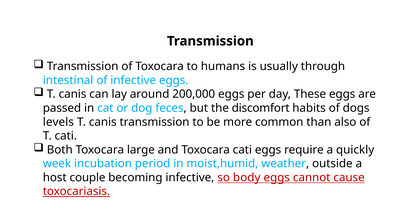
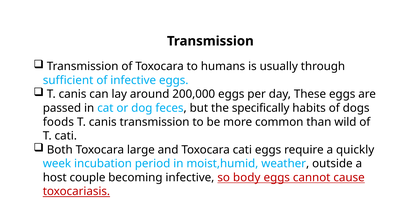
intestinal: intestinal -> sufficient (68, 80)
discomfort: discomfort -> specifically (261, 108)
levels: levels -> foods (58, 122)
also: also -> wild (345, 122)
